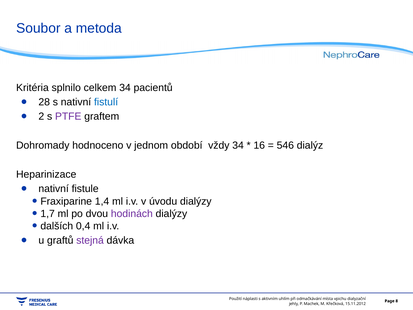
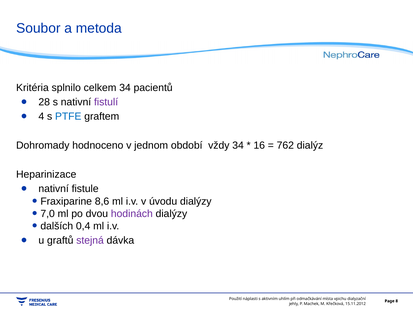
fistulí colour: blue -> purple (106, 102)
2: 2 -> 4 (41, 116)
PTFE colour: purple -> blue (68, 116)
546: 546 -> 762 (285, 145)
1,4: 1,4 -> 8,6 (102, 201)
1,7: 1,7 -> 7,0 (48, 214)
